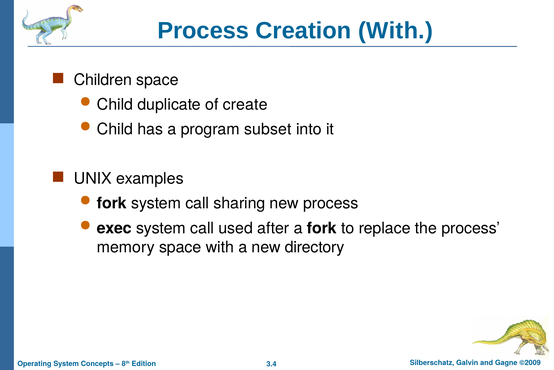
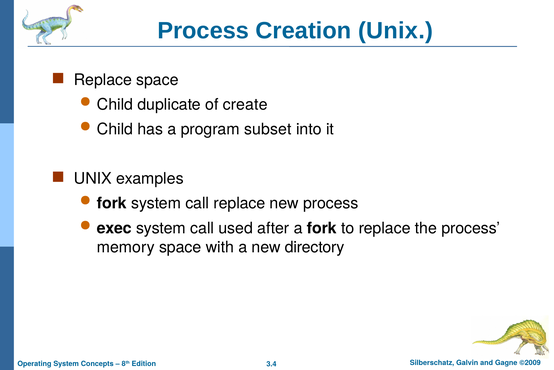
Creation With: With -> Unix (396, 31)
Children: Children -> Replace (103, 80)
call sharing: sharing -> replace (239, 203)
